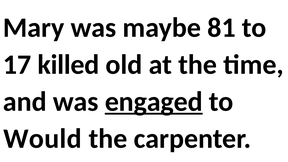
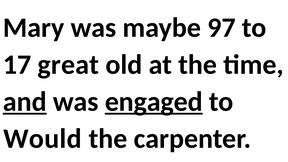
81: 81 -> 97 (221, 28)
killed: killed -> great (68, 65)
and underline: none -> present (25, 102)
